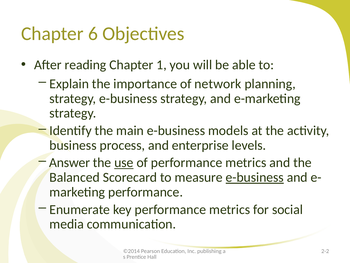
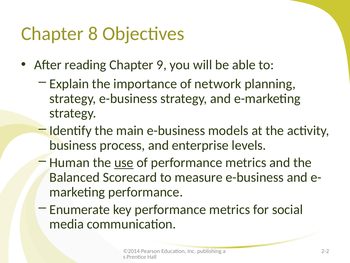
6: 6 -> 8 (93, 34)
1: 1 -> 9 (162, 65)
Answer: Answer -> Human (70, 162)
e-business underline: present -> none (255, 177)
